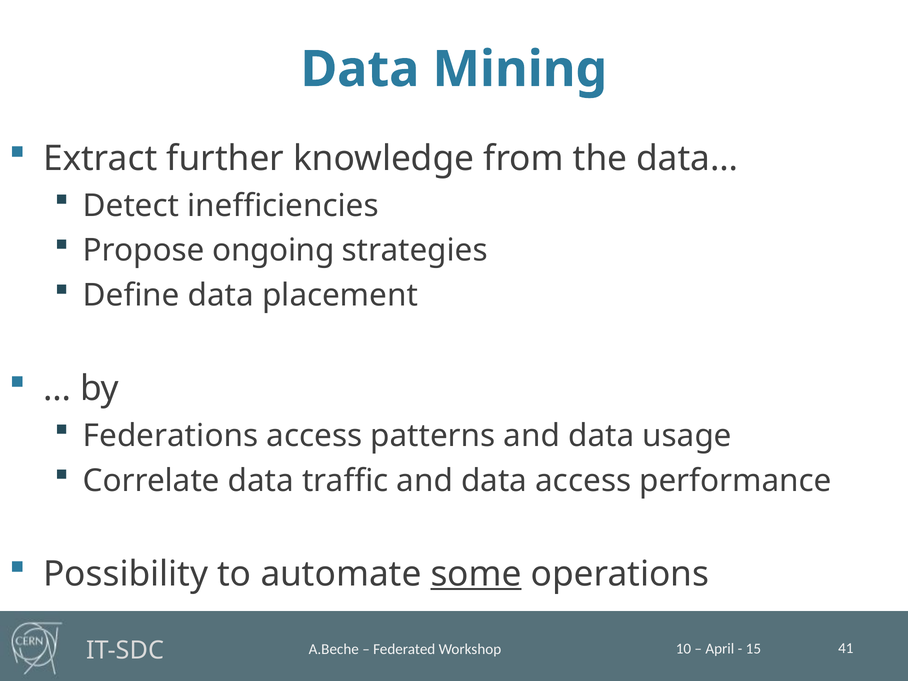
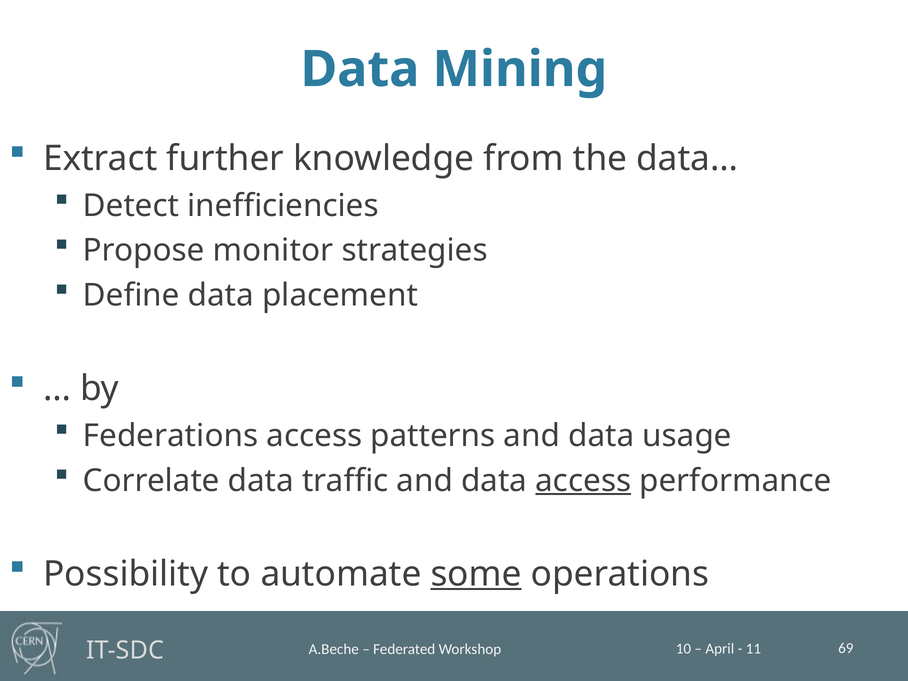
ongoing: ongoing -> monitor (273, 251)
access underline: none -> present (583, 481)
15: 15 -> 11 (753, 649)
41: 41 -> 69 (846, 648)
